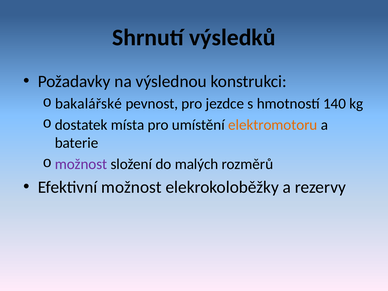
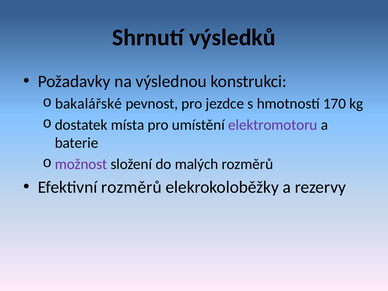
140: 140 -> 170 (335, 104)
elektromotoru colour: orange -> purple (273, 125)
Efektivní možnost: možnost -> rozměrů (131, 187)
